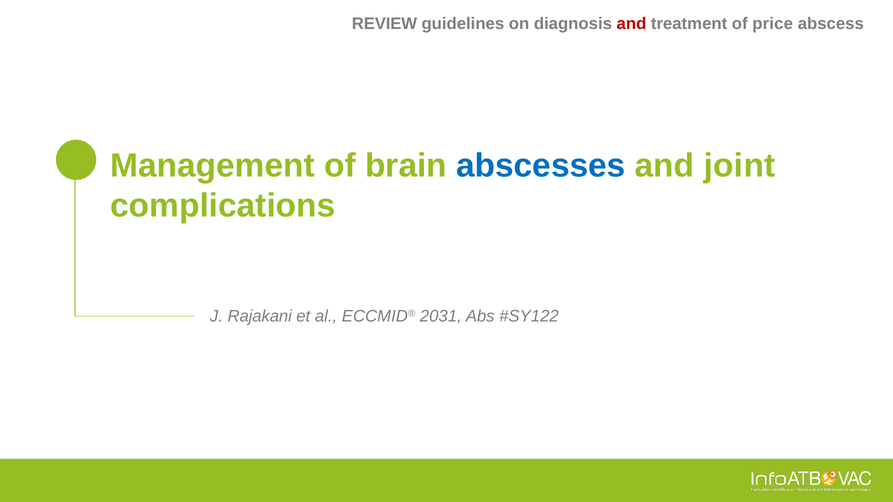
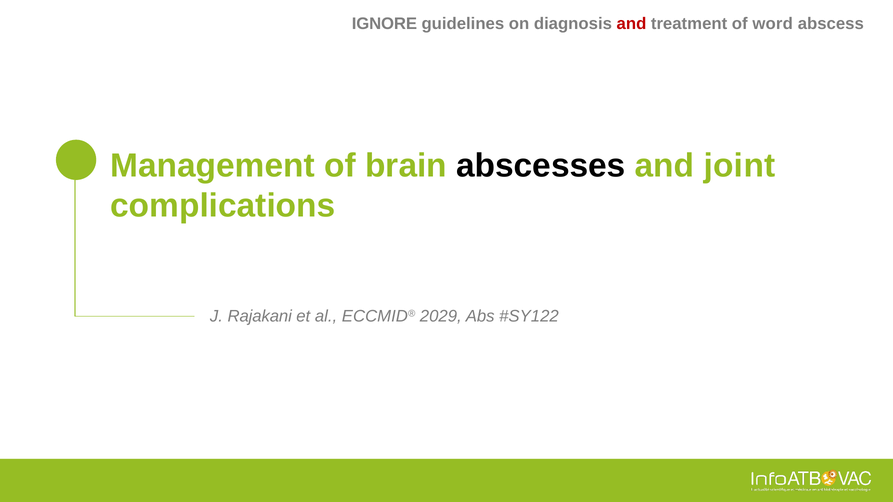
REVIEW: REVIEW -> IGNORE (384, 24)
price: price -> word (773, 24)
abscesses colour: blue -> black (541, 166)
2031: 2031 -> 2029 (441, 317)
